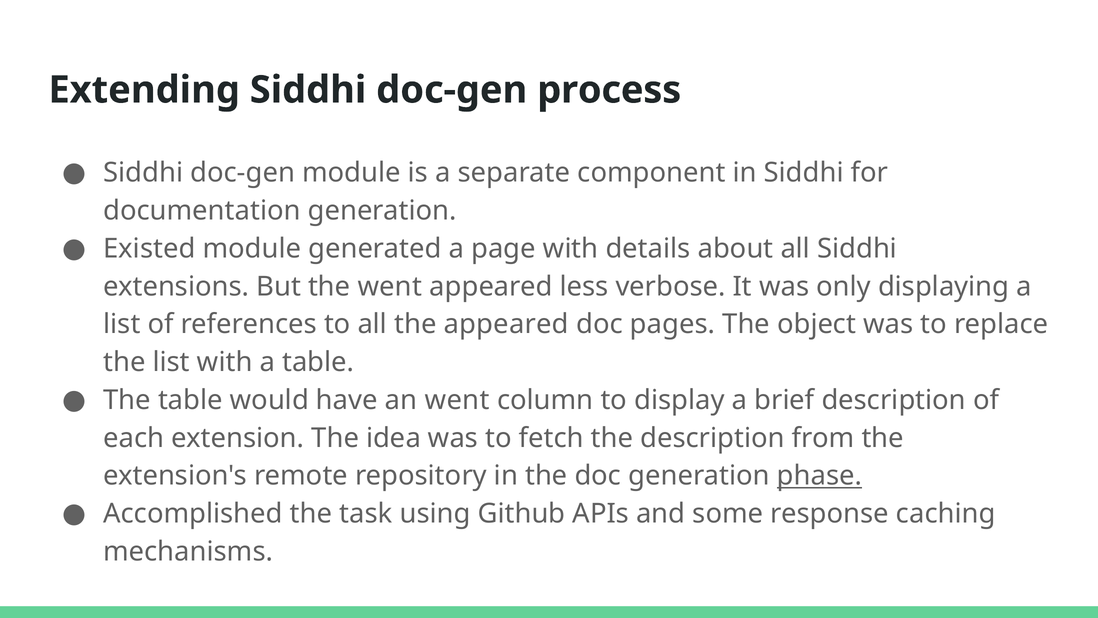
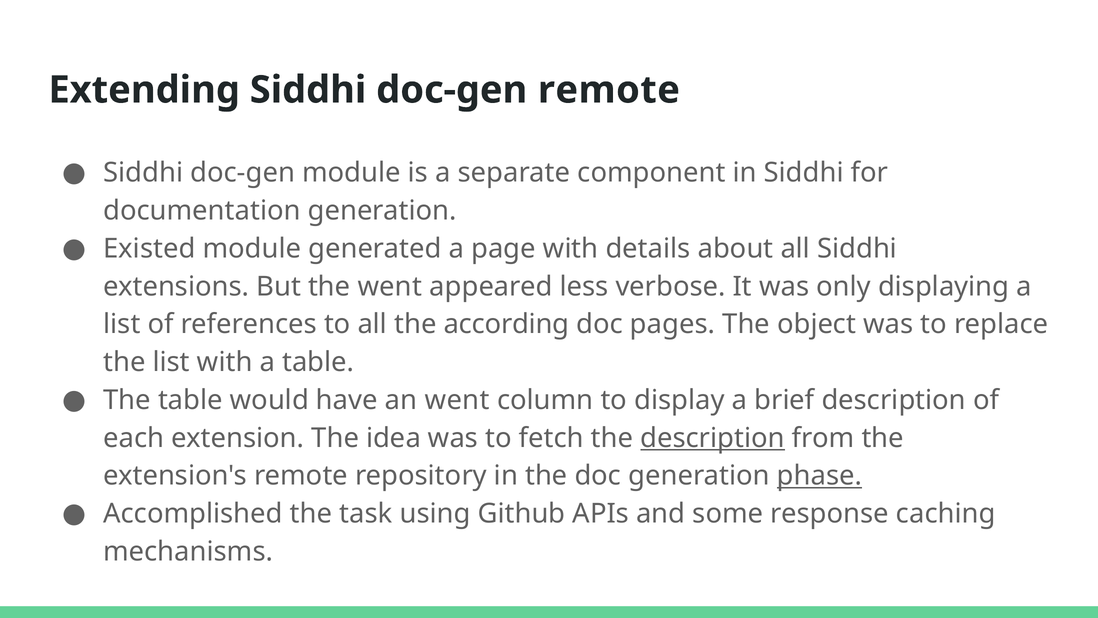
doc-gen process: process -> remote (609, 90)
the appeared: appeared -> according (507, 324)
description underline: none -> present (713, 438)
